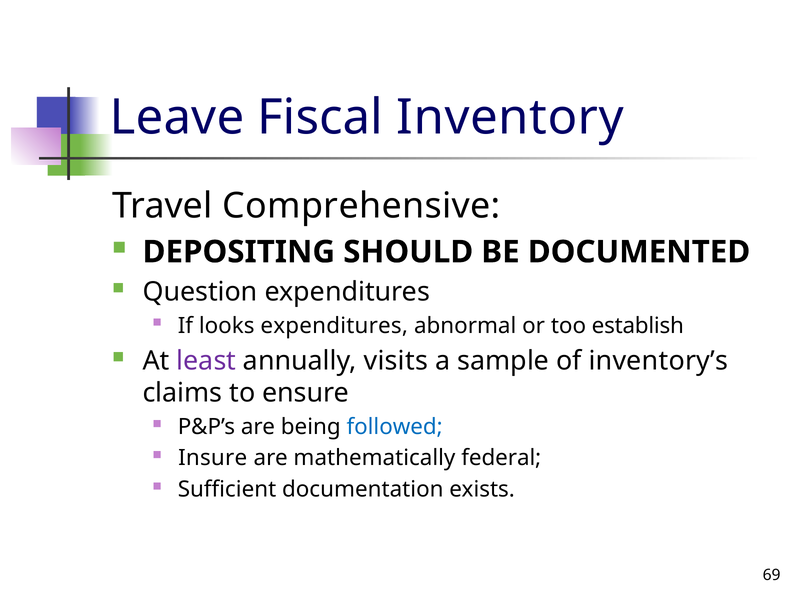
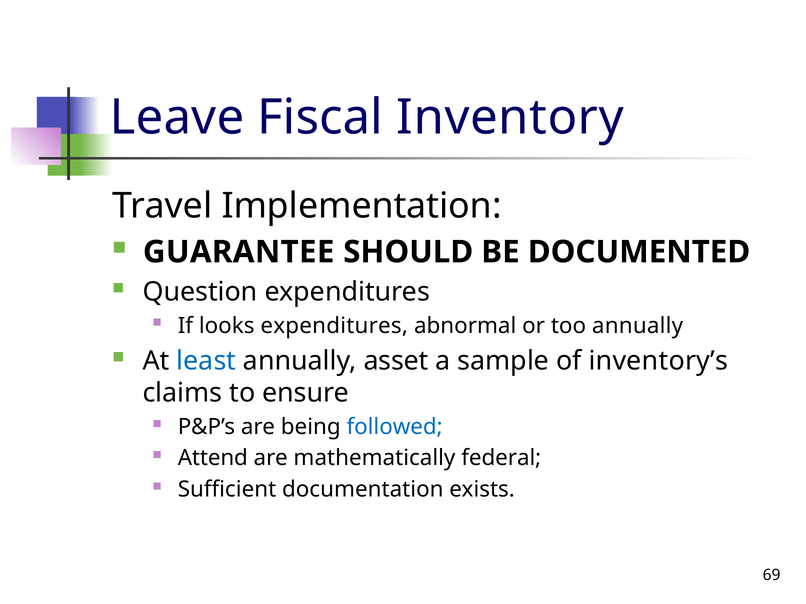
Comprehensive: Comprehensive -> Implementation (362, 206)
DEPOSITING: DEPOSITING -> GUARANTEE (239, 252)
too establish: establish -> annually (638, 326)
least colour: purple -> blue (206, 361)
visits: visits -> asset (396, 361)
Insure: Insure -> Attend (213, 458)
